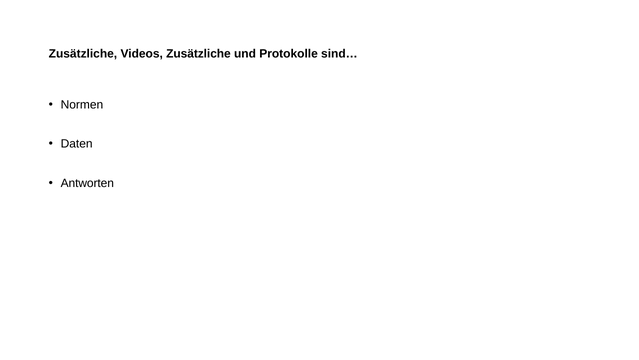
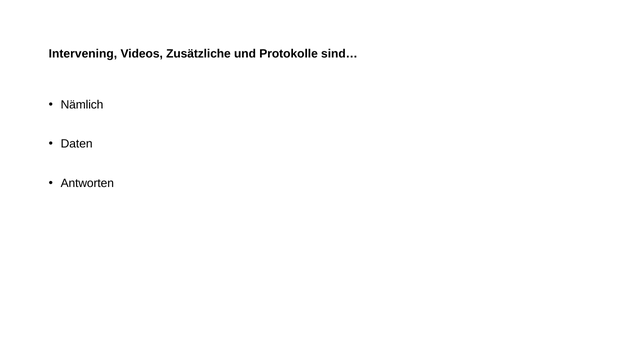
Zusätzliche: Zusätzliche -> Intervening (83, 54)
Normen: Normen -> Nämlich (82, 104)
